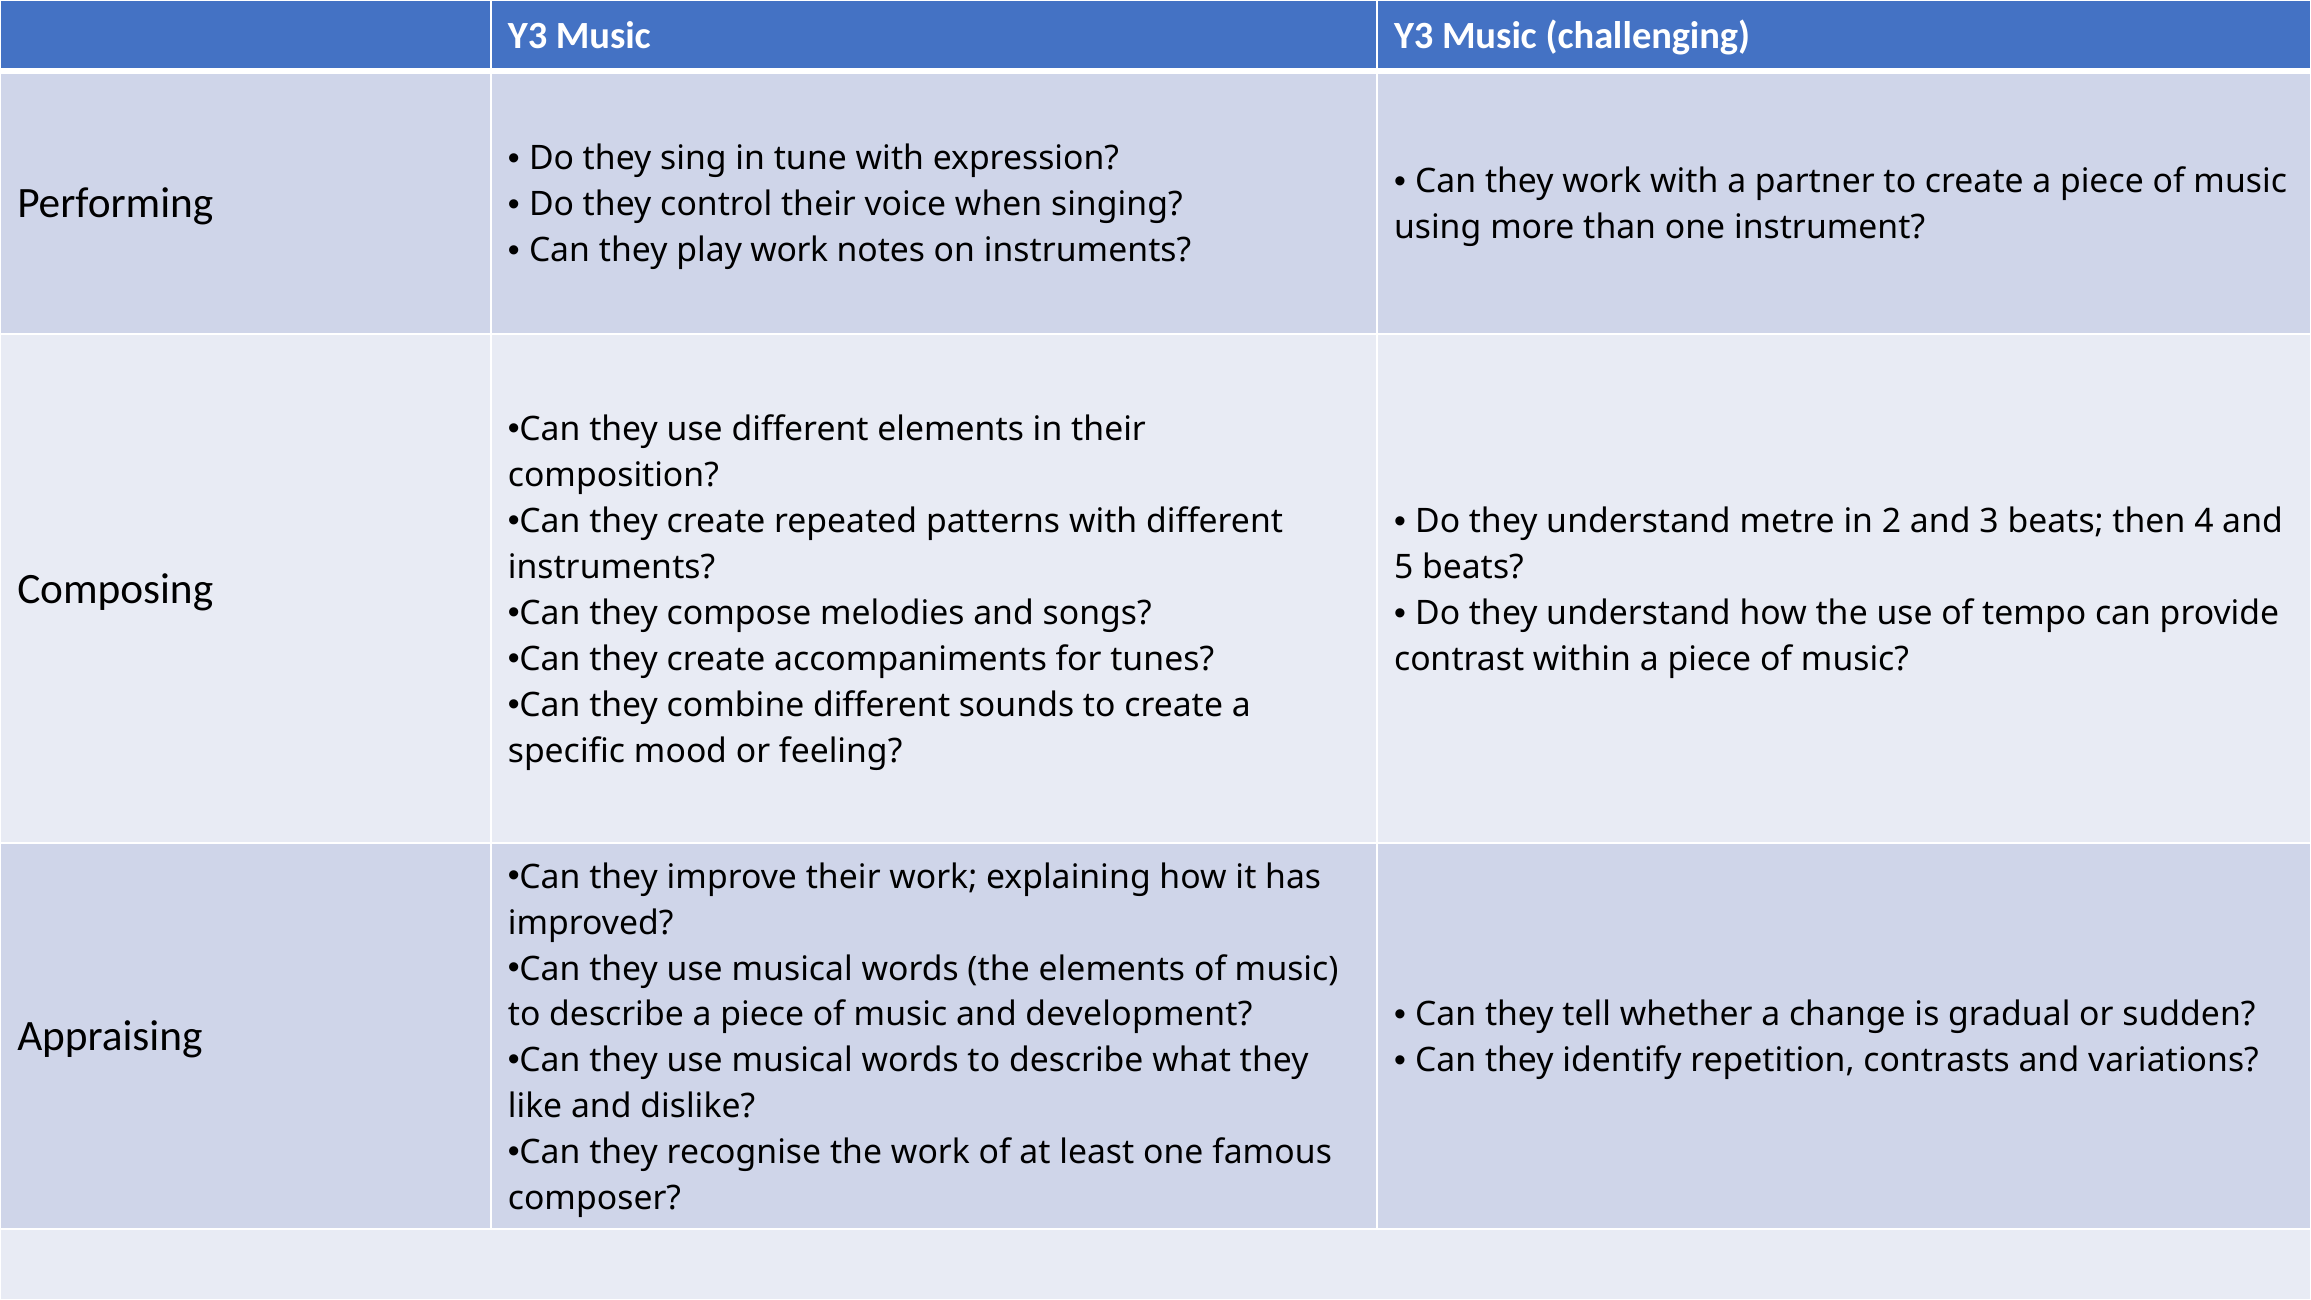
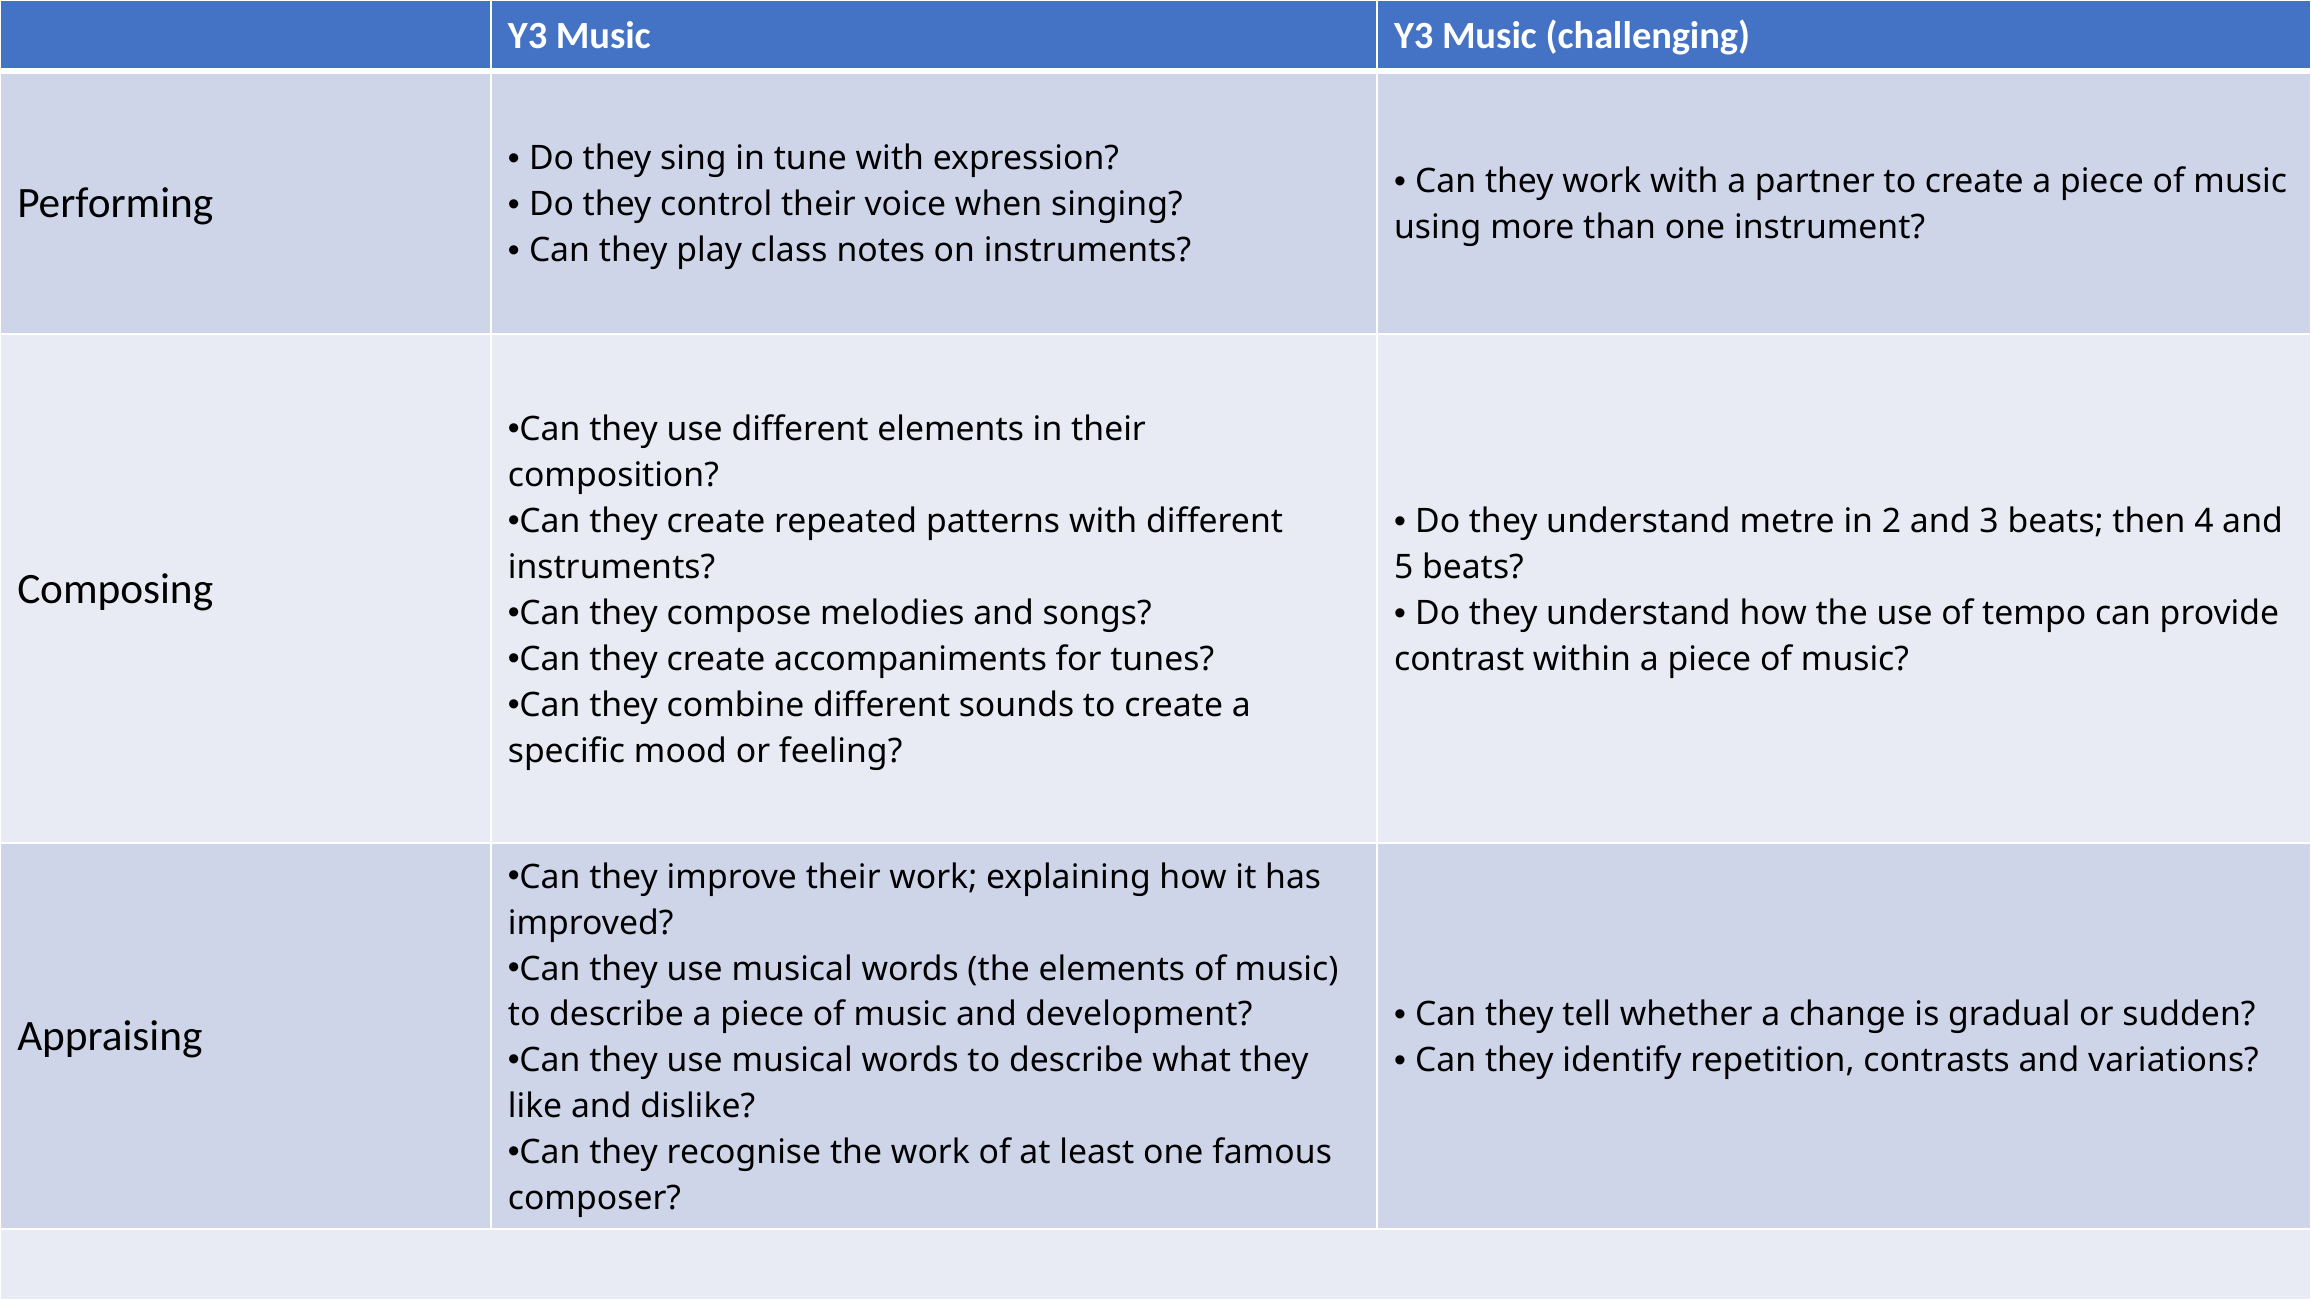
play work: work -> class (789, 251)
